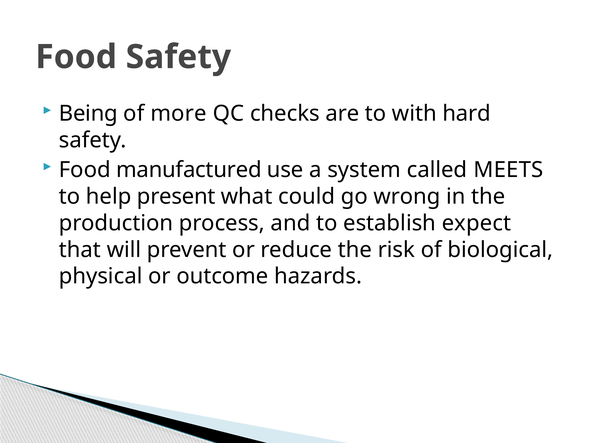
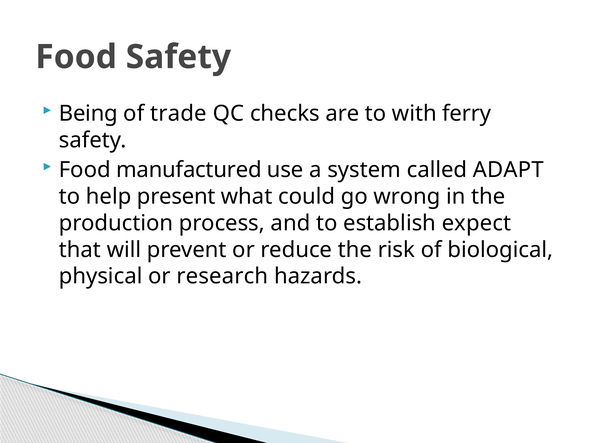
more: more -> trade (179, 113)
hard: hard -> ferry (467, 113)
MEETS: MEETS -> ADAPT (508, 170)
outcome: outcome -> research (222, 276)
